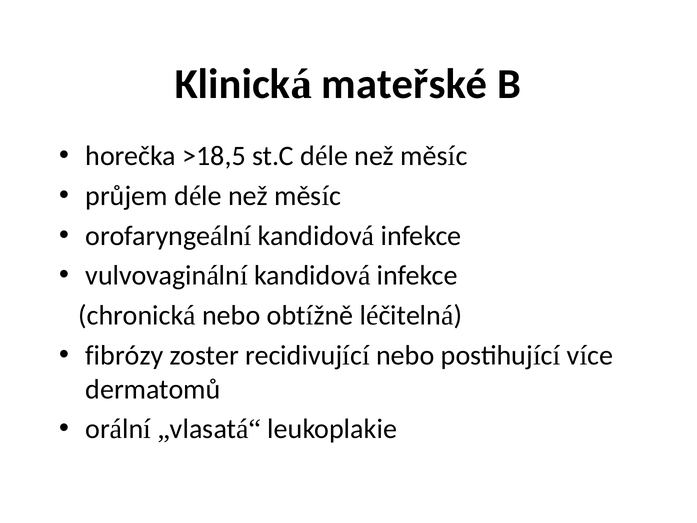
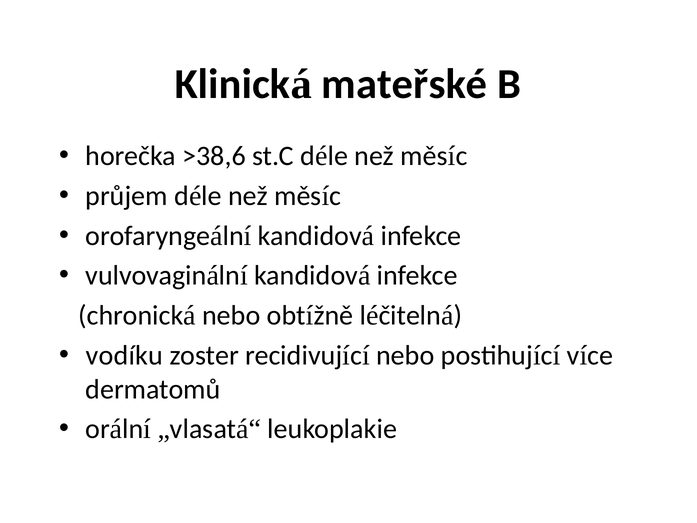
>18,5: >18,5 -> >38,6 (214, 156)
fibrózy: fibrózy -> vodíku (124, 355)
